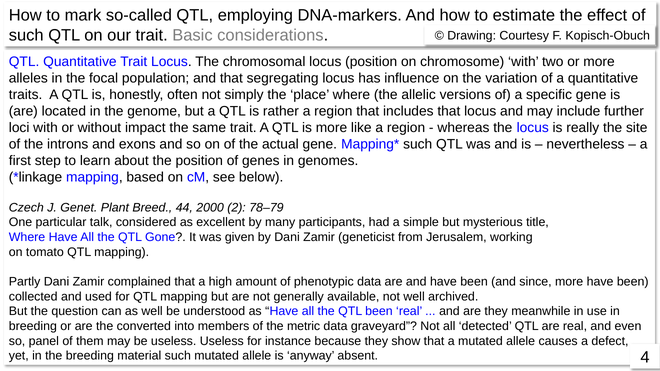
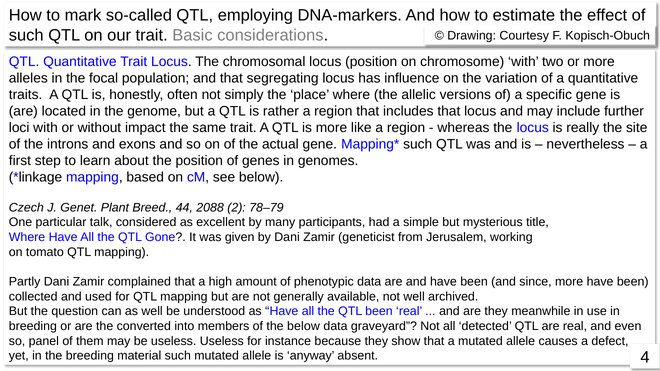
2000: 2000 -> 2088 (210, 208)
the metric: metric -> below (303, 326)
